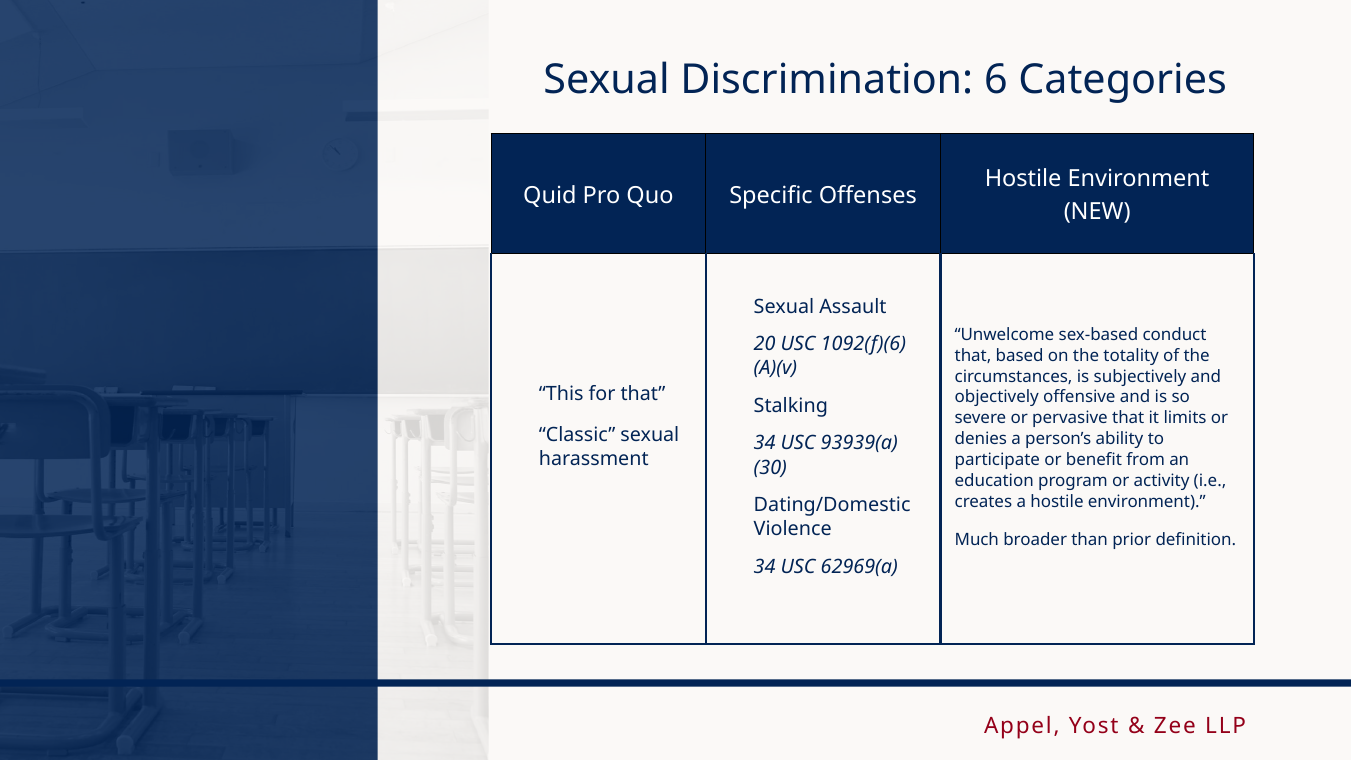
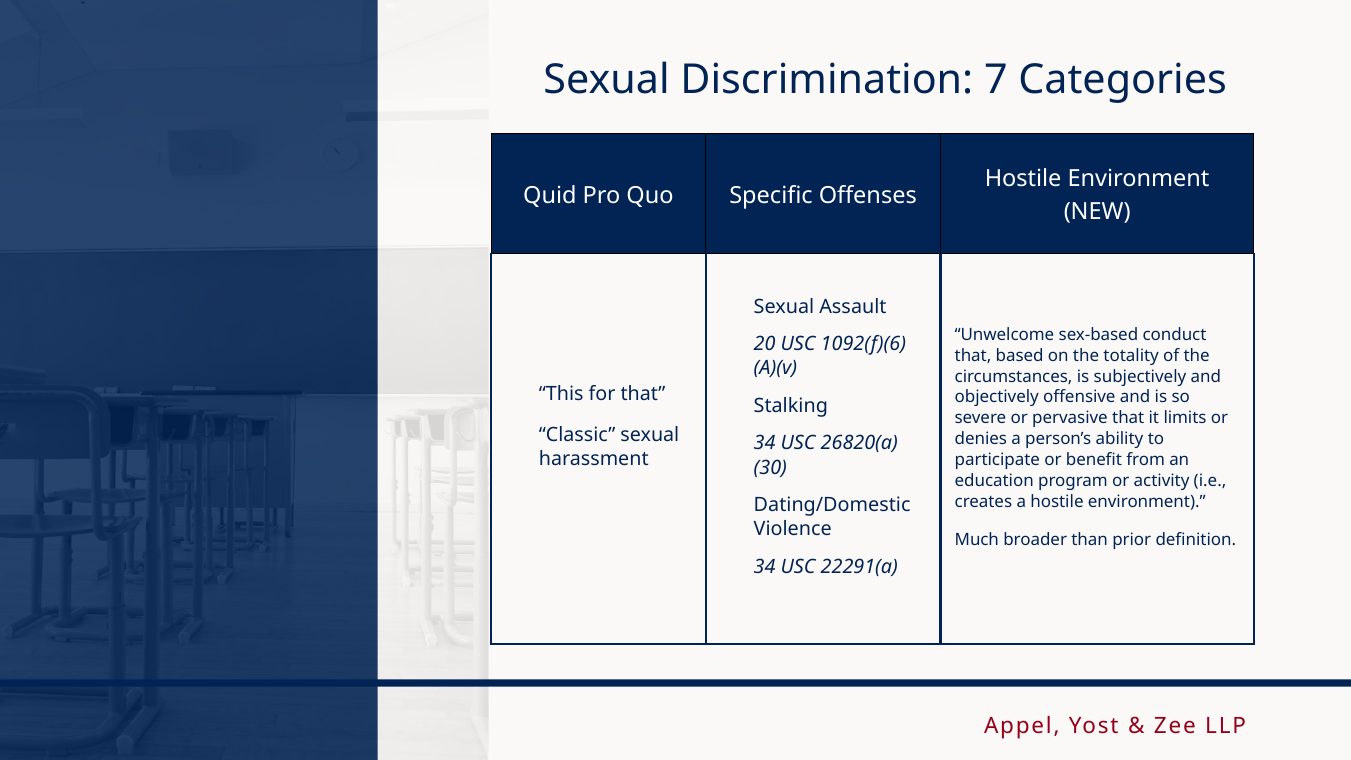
6: 6 -> 7 (996, 79)
93939(a: 93939(a -> 26820(a (859, 443)
62969(a: 62969(a -> 22291(a (859, 567)
